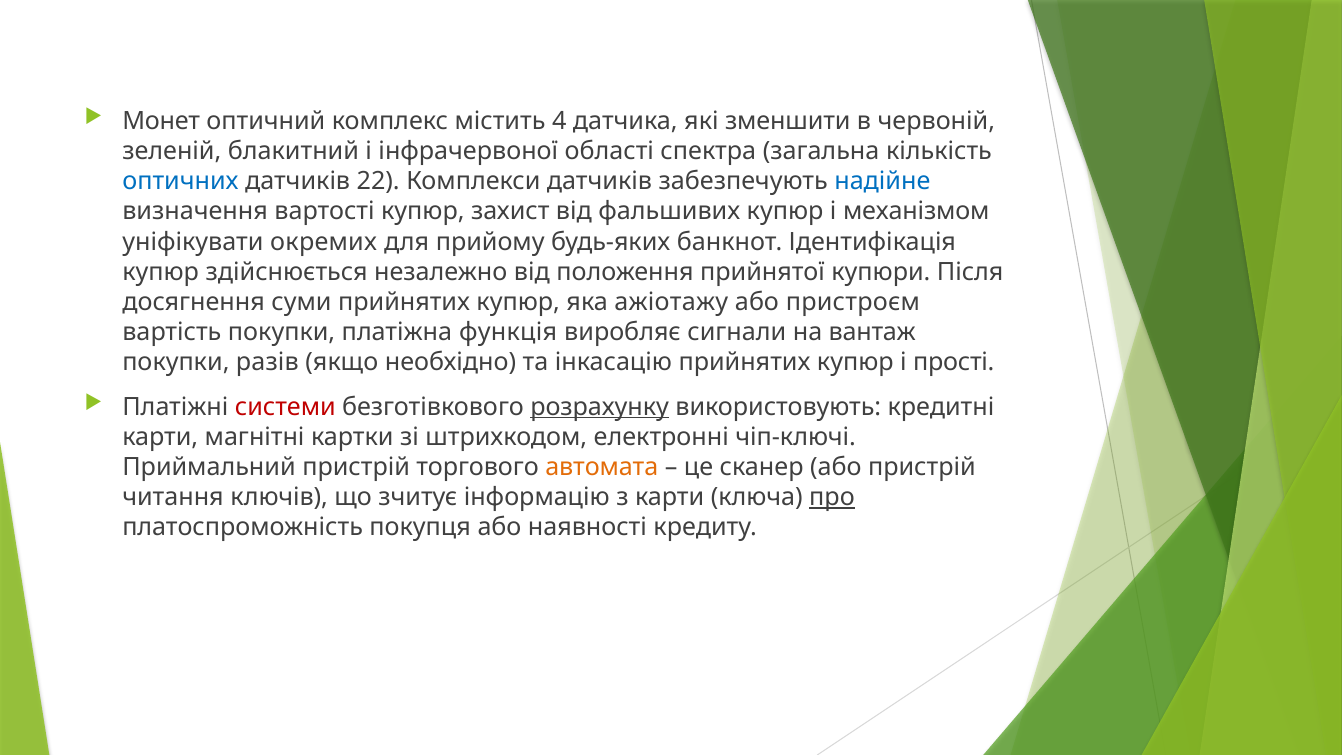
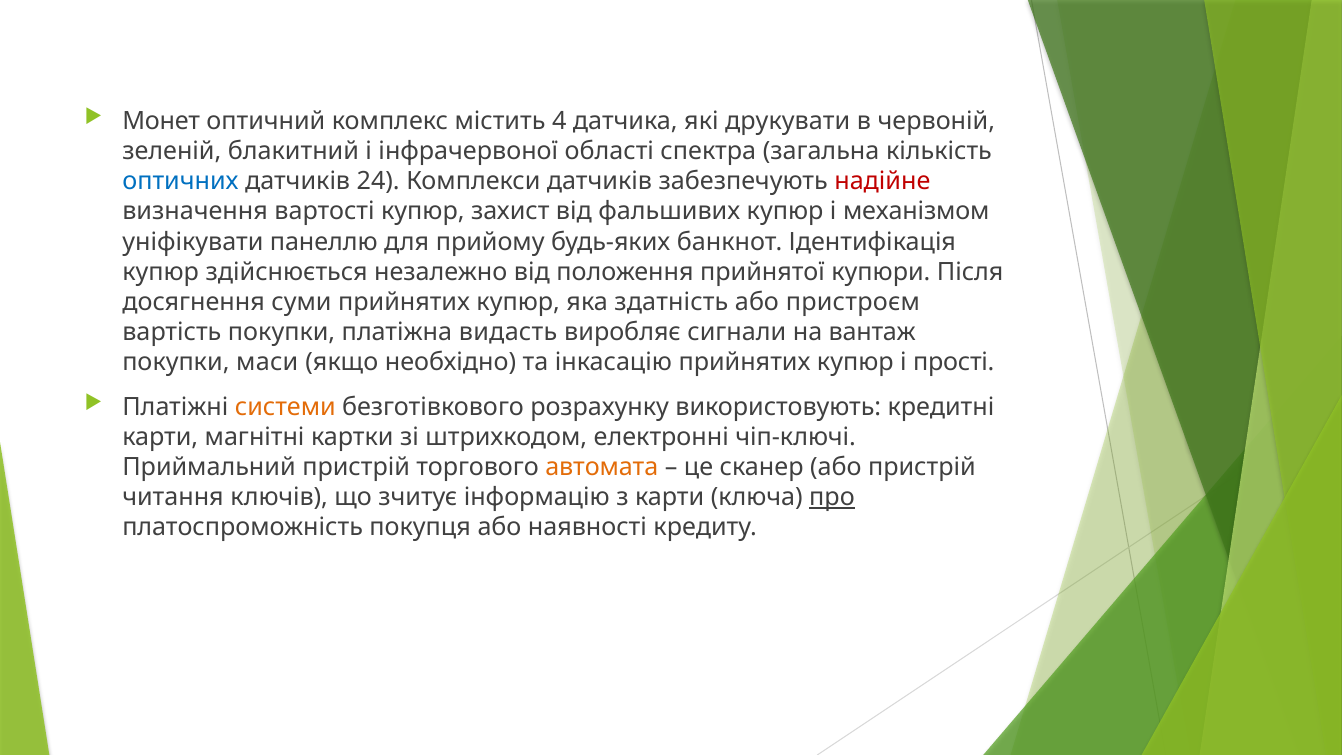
зменшити: зменшити -> друкувати (788, 121)
22: 22 -> 24 (378, 181)
надійне colour: blue -> red (882, 181)
окремих: окремих -> панеллю (324, 242)
ажіотажу: ажіотажу -> здатність (671, 302)
функція: функція -> видасть (508, 332)
разів: разів -> маси (267, 363)
системи colour: red -> orange (285, 407)
розрахунку underline: present -> none (600, 407)
